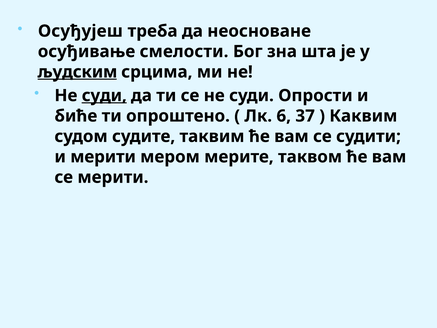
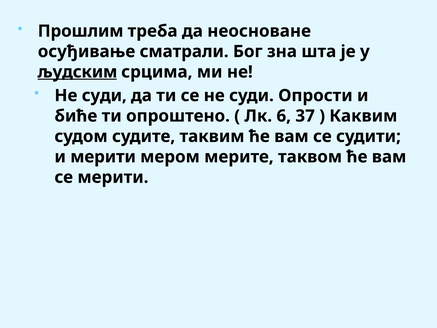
Осуђујеш: Осуђујеш -> Прошлим (81, 31)
смелости: смелости -> сматрали (184, 51)
суди underline: present -> none (104, 95)
